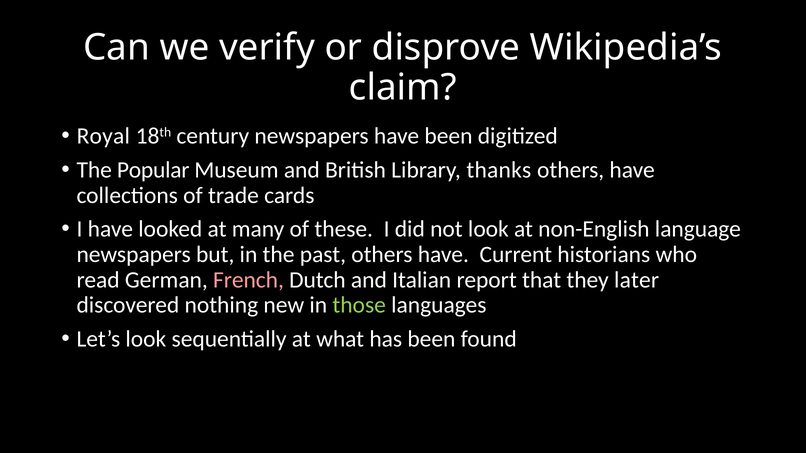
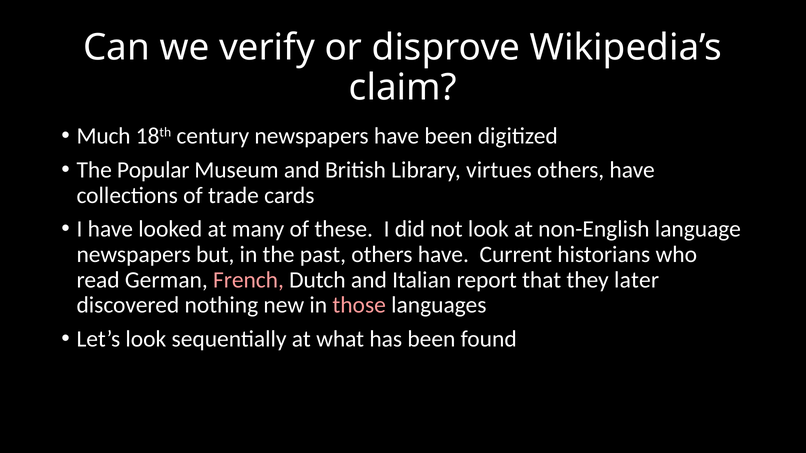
Royal: Royal -> Much (104, 136)
thanks: thanks -> virtues (499, 170)
those colour: light green -> pink (359, 305)
